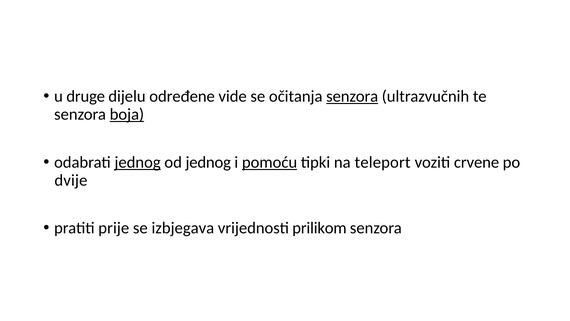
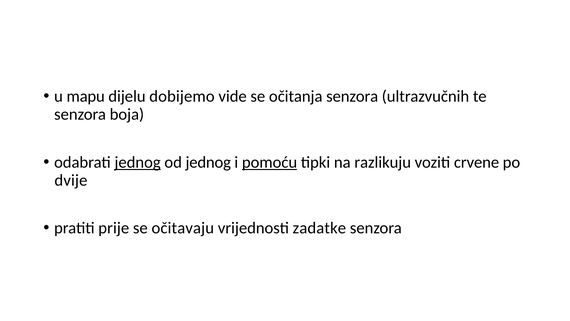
druge: druge -> mapu (86, 96)
određene: određene -> dobijemo (182, 96)
senzora underline: present -> none (352, 96)
boja underline: present -> none (127, 114)
teleport: teleport -> razlikuju (383, 162)
izbjegava: izbjegava -> očitavaju (183, 228)
prilikom: prilikom -> zadatke (319, 228)
